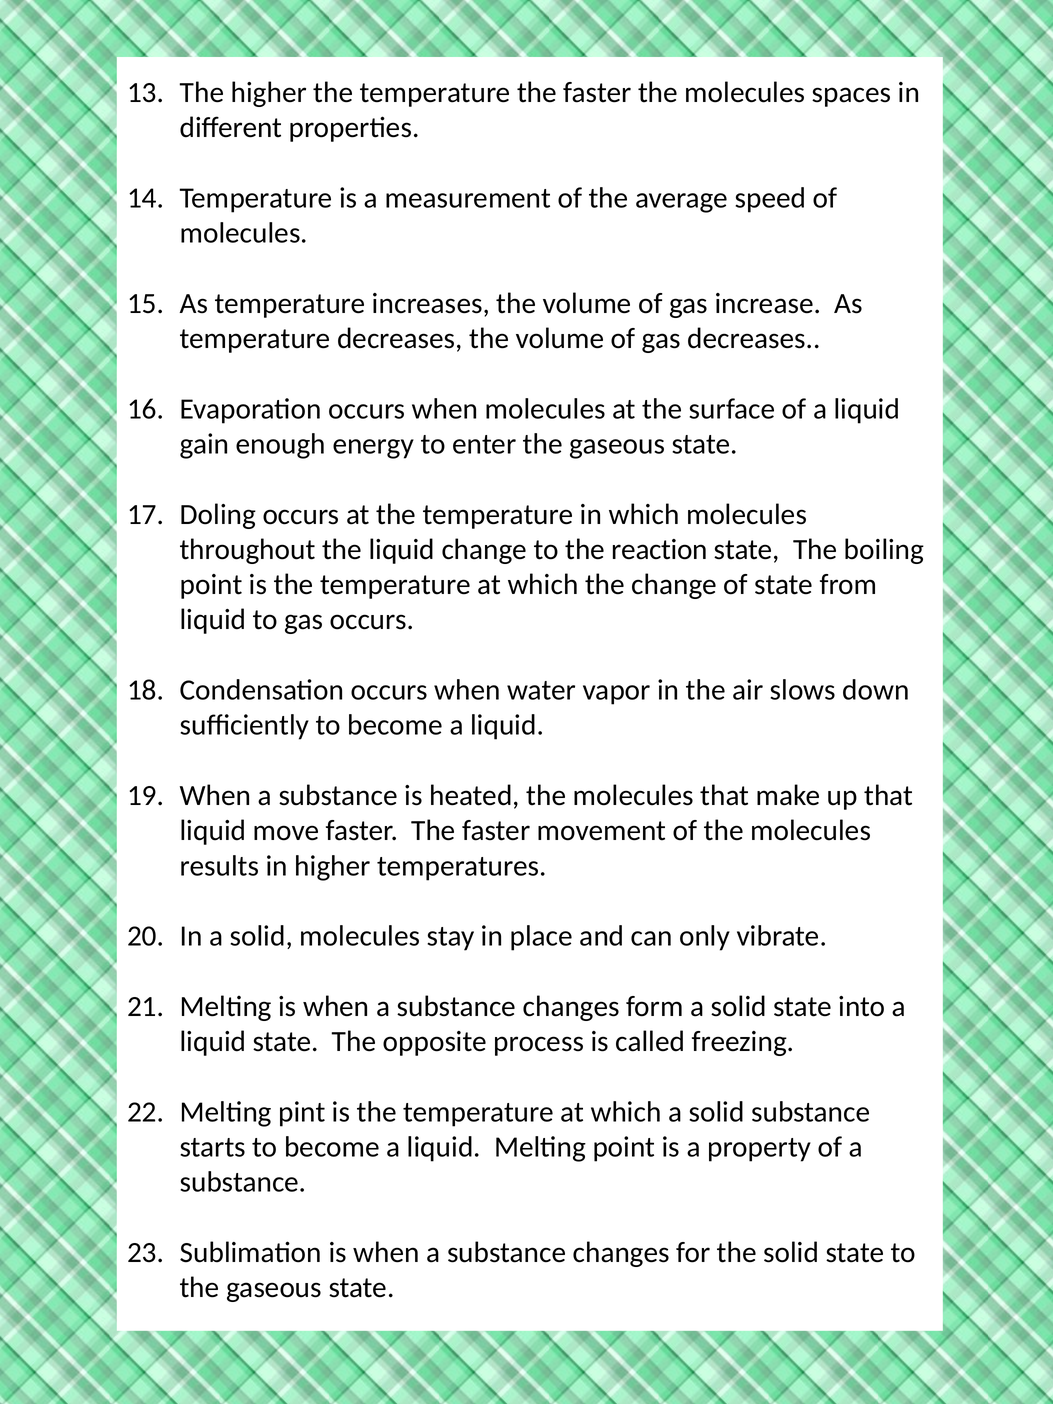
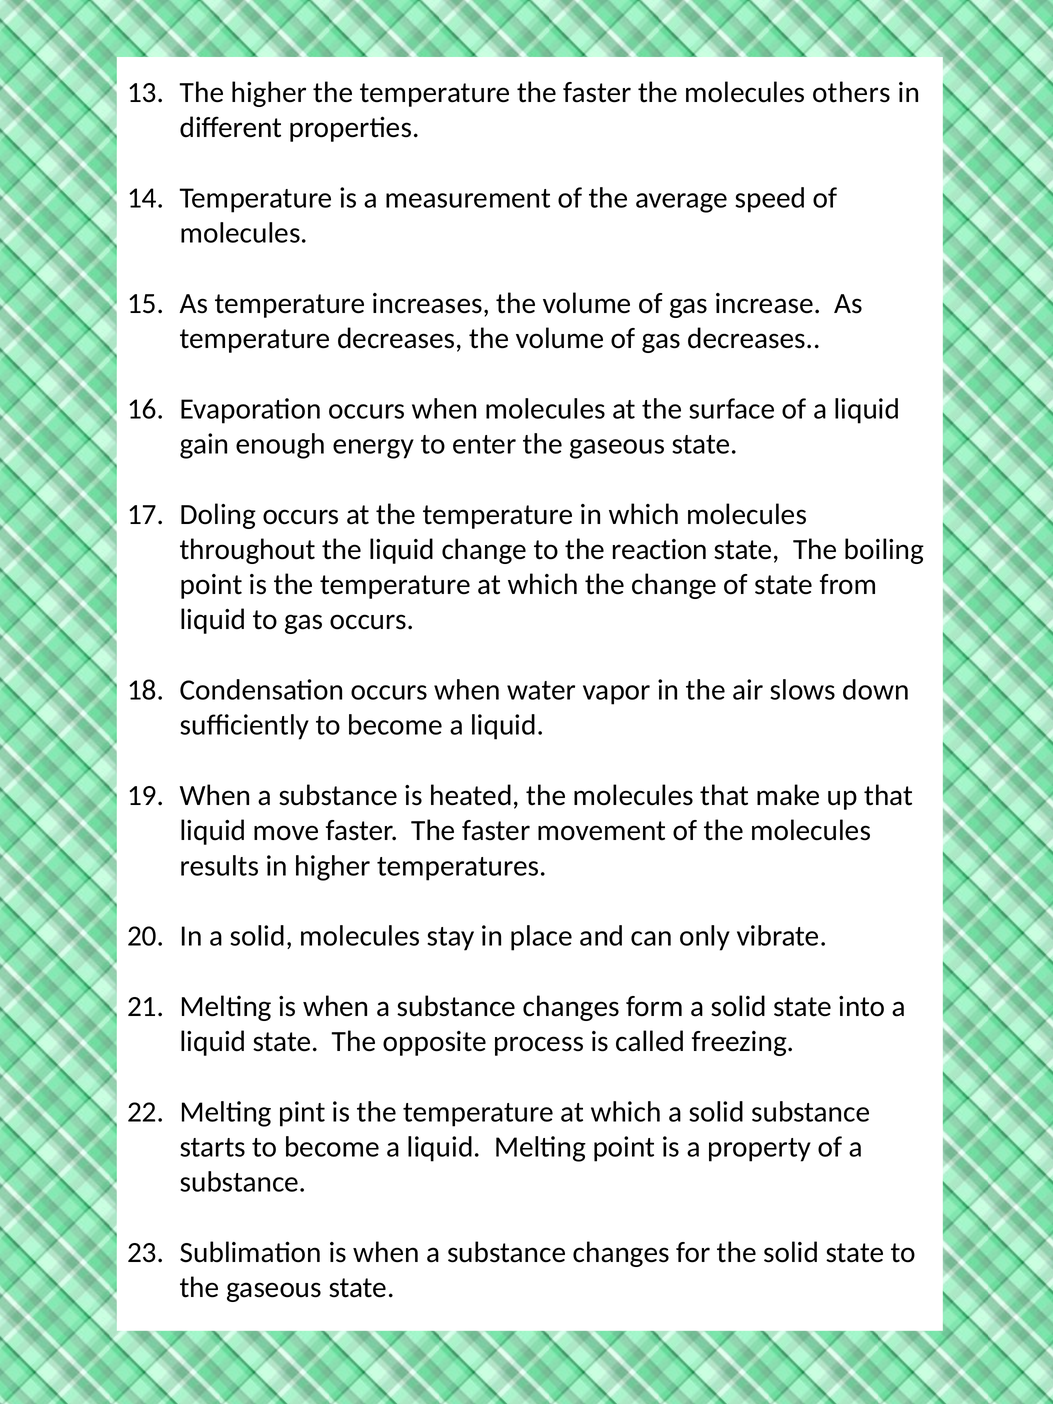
spaces: spaces -> others (851, 93)
